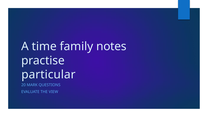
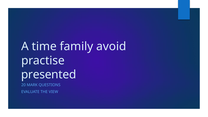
notes: notes -> avoid (111, 46)
particular: particular -> presented (49, 75)
